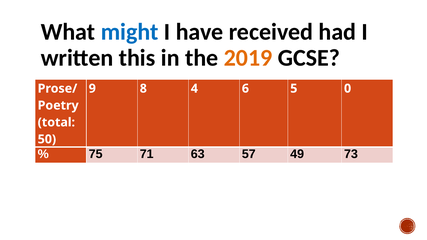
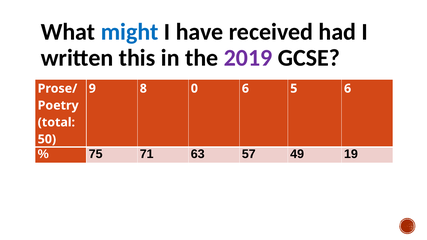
2019 colour: orange -> purple (248, 58)
4: 4 -> 0 (194, 89)
5 0: 0 -> 6 (348, 89)
73: 73 -> 19 (351, 154)
